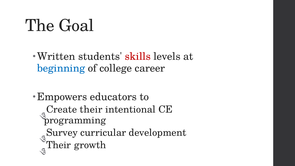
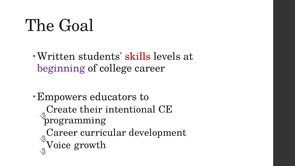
beginning colour: blue -> purple (61, 68)
Survey: Survey -> Career (62, 133)
Their: Their -> Voice (59, 145)
